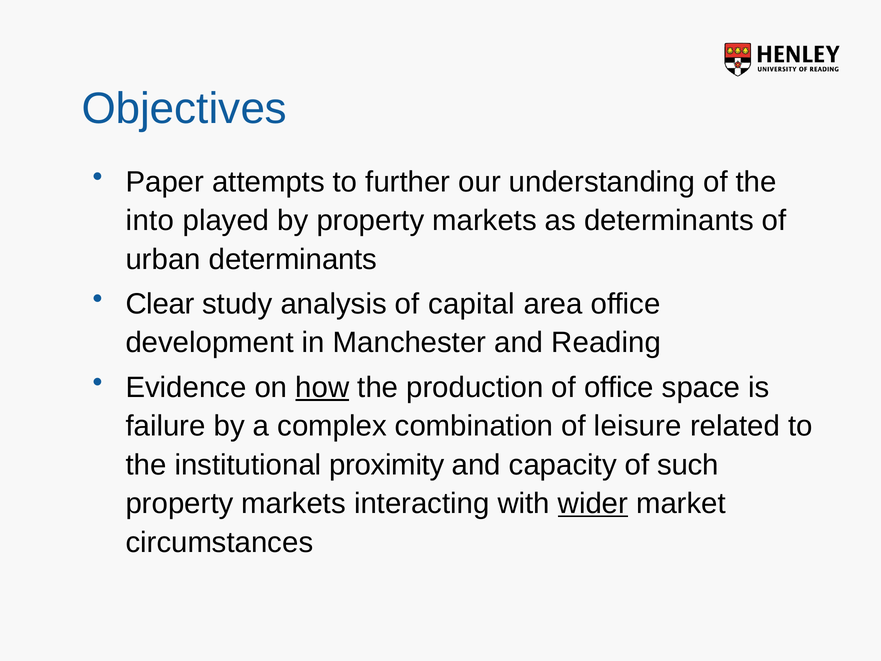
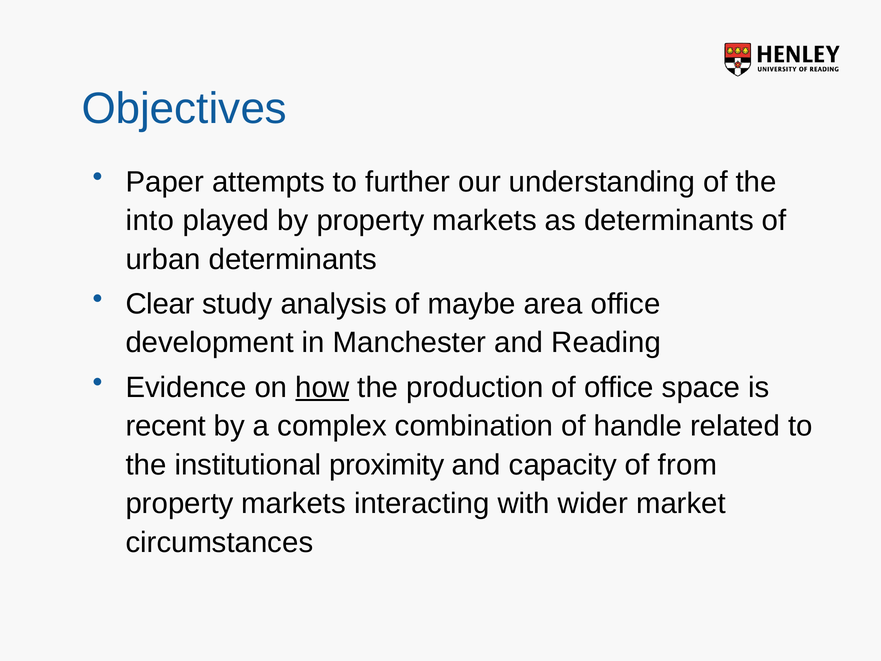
capital: capital -> maybe (472, 304)
failure: failure -> recent (166, 426)
leisure: leisure -> handle (638, 426)
such: such -> from (688, 465)
wider underline: present -> none (593, 503)
